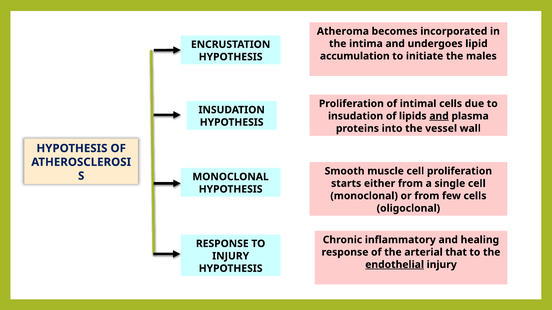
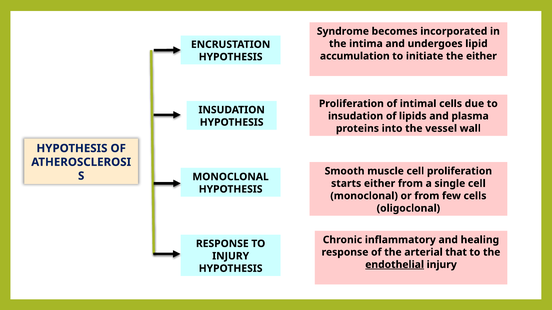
Atheroma: Atheroma -> Syndrome (343, 31)
the males: males -> either (481, 56)
and underline: present -> none (439, 116)
